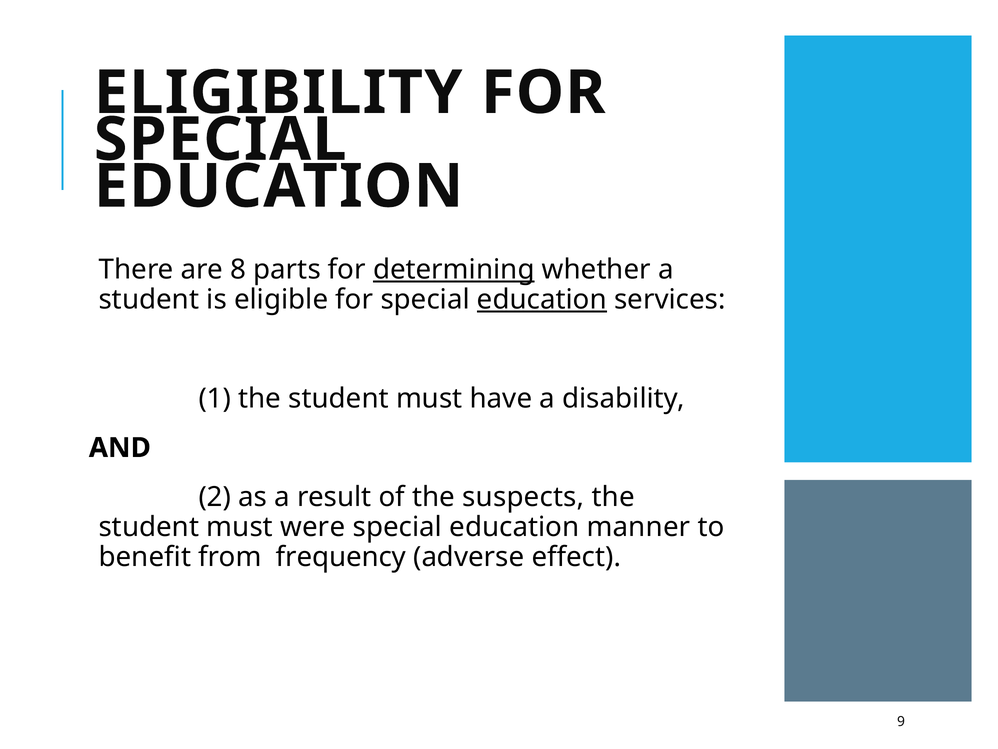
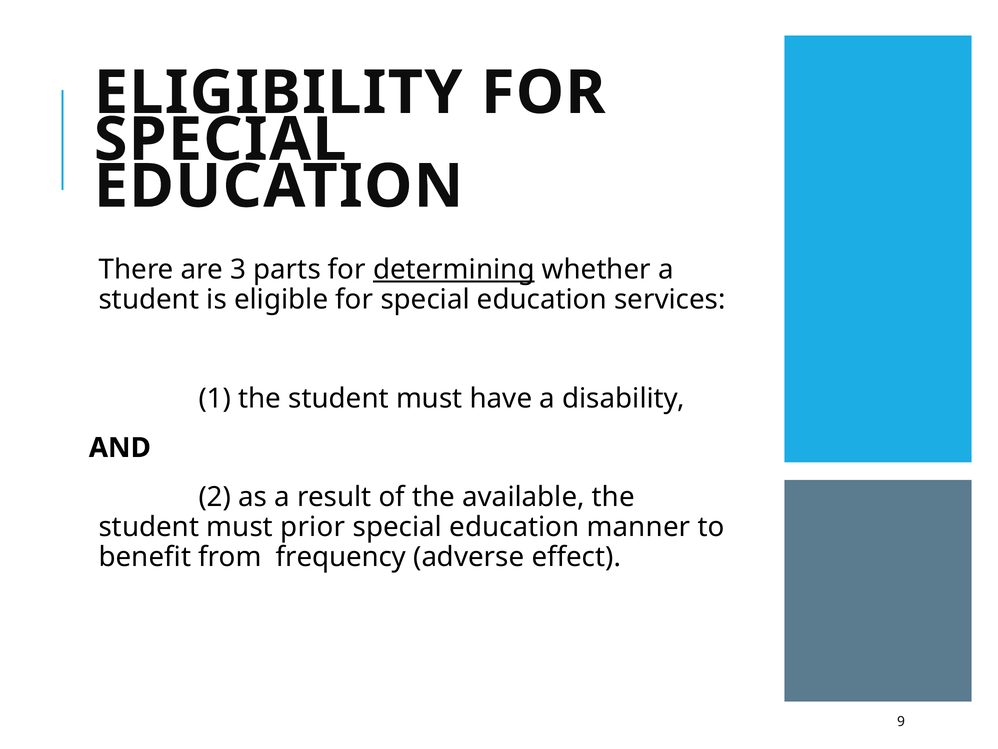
8: 8 -> 3 (238, 269)
education underline: present -> none (542, 299)
suspects: suspects -> available (523, 497)
were: were -> prior (313, 527)
